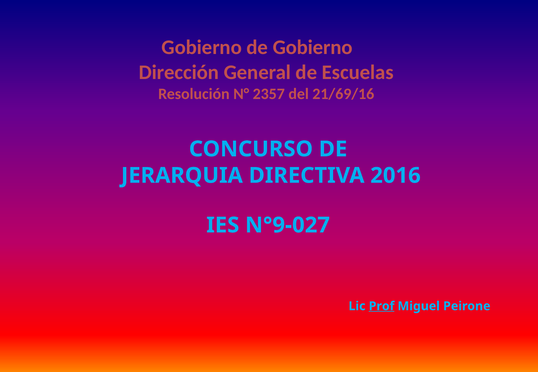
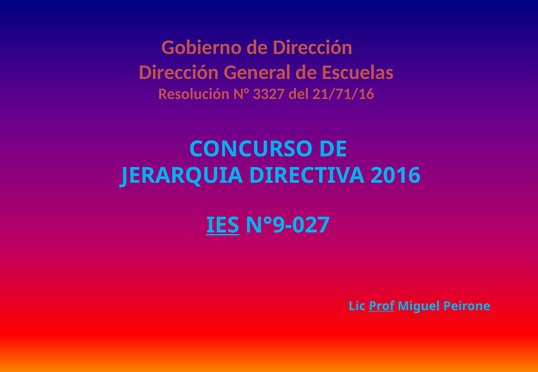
de Gobierno: Gobierno -> Dirección (313, 47)
2357: 2357 -> 3327 (269, 94)
21/69/16: 21/69/16 -> 21/71/16 (343, 94)
IES underline: none -> present (223, 225)
